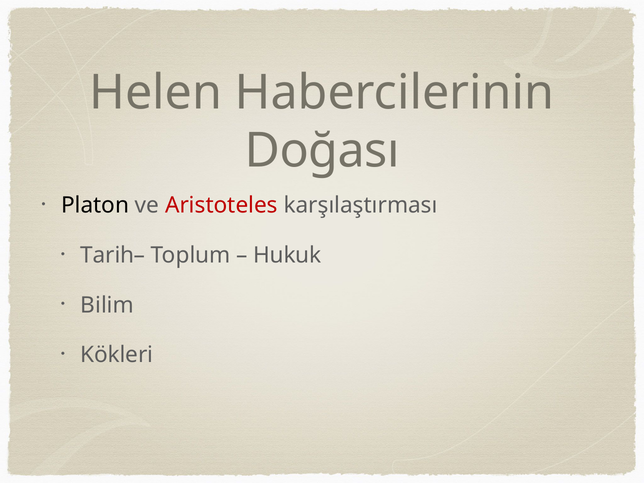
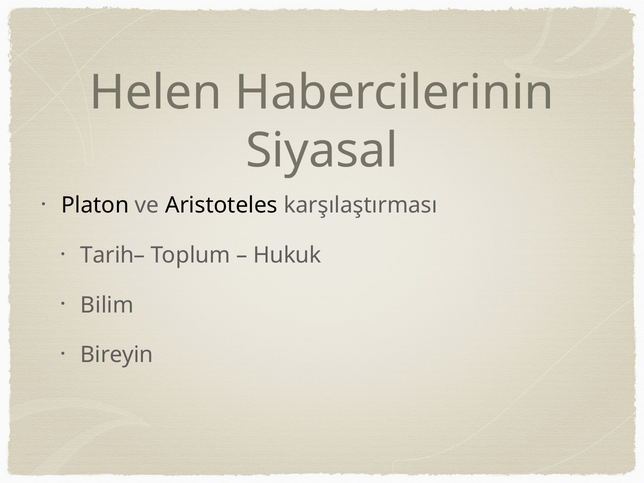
Doğası: Doğası -> Siyasal (322, 151)
Aristoteles colour: red -> black (221, 205)
Kökleri: Kökleri -> Bireyin (117, 355)
